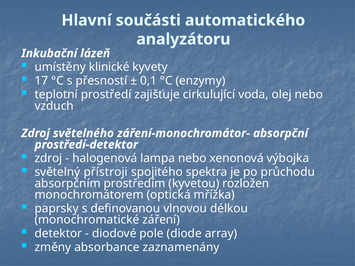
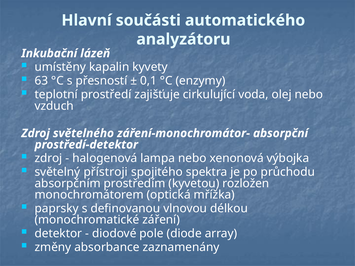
klinické: klinické -> kapalin (109, 67)
17: 17 -> 63 (41, 81)
